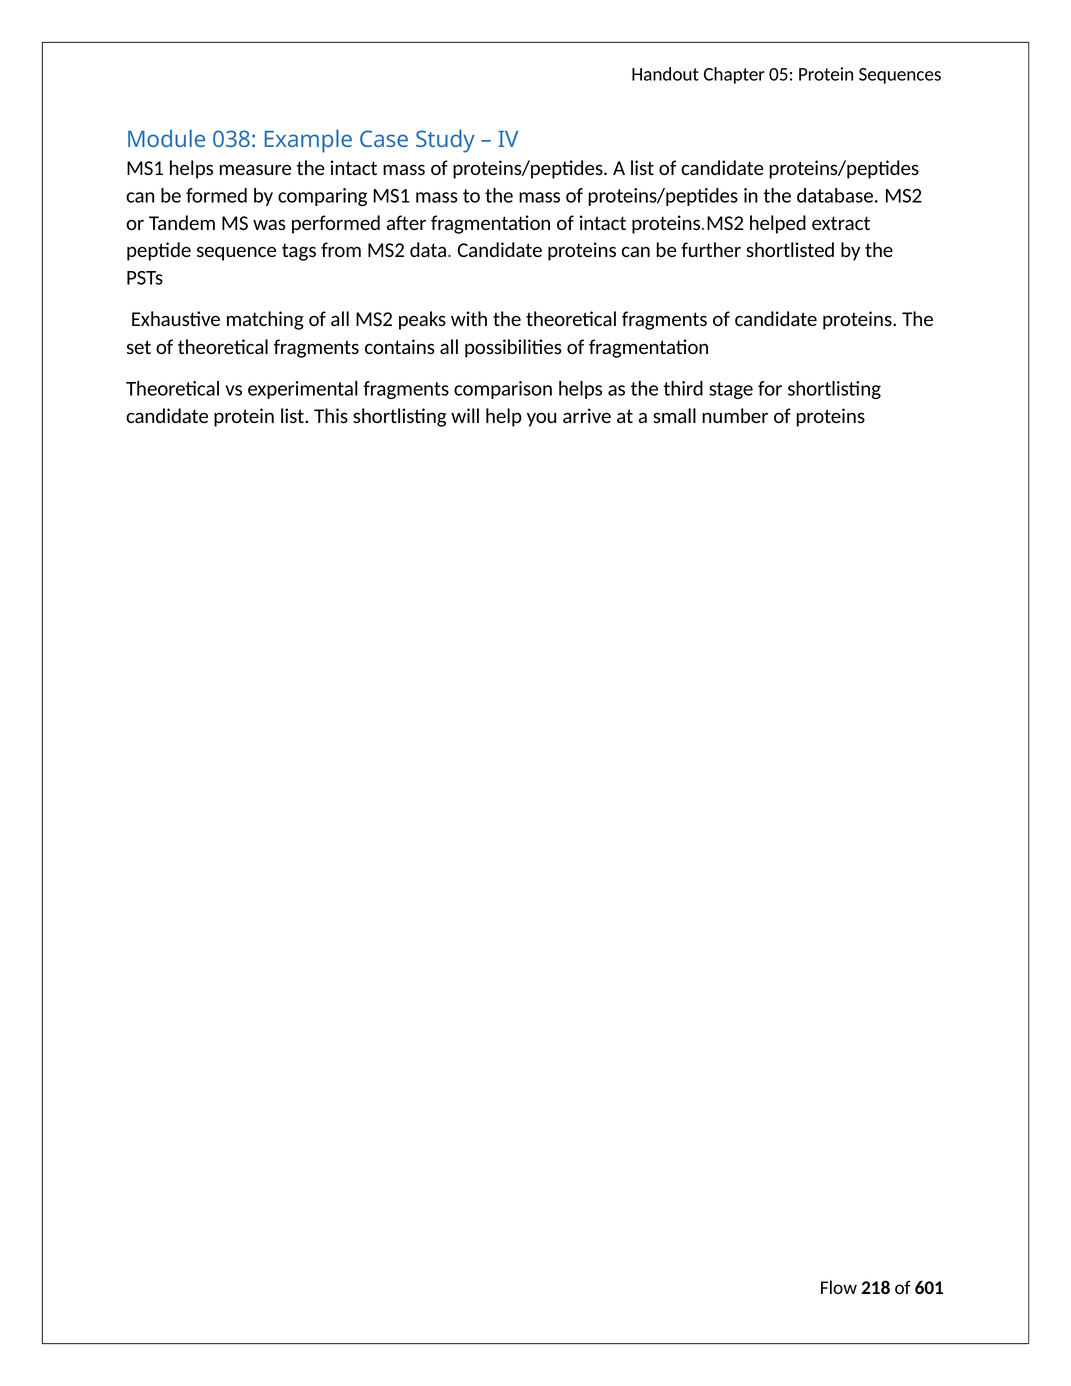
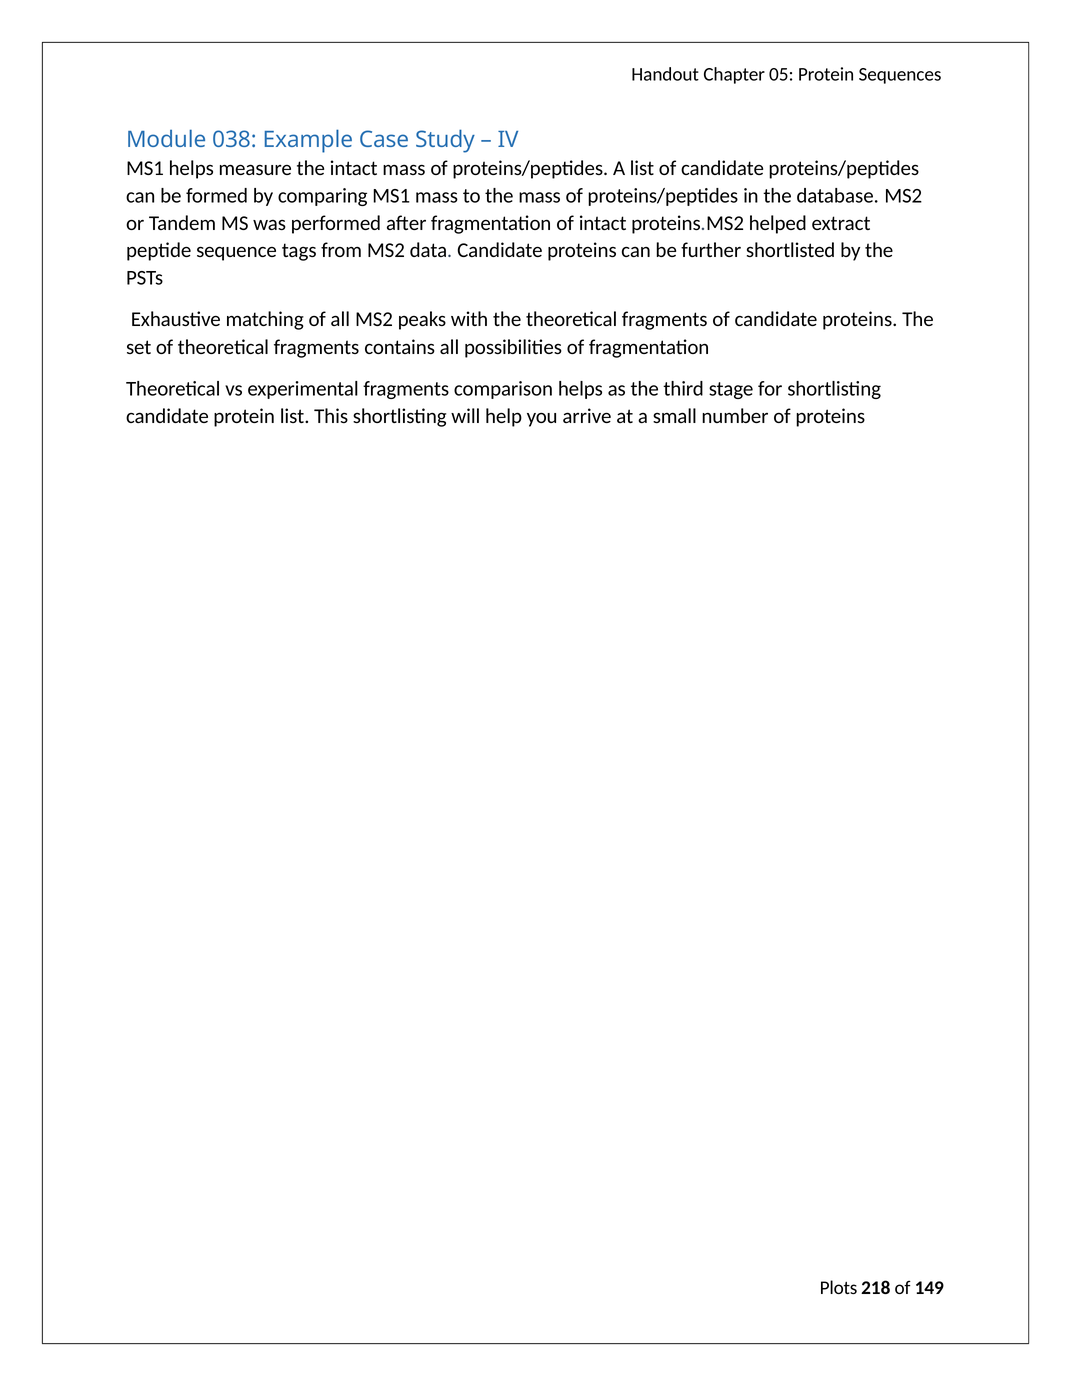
Flow: Flow -> Plots (839, 1288)
601: 601 -> 149 (929, 1288)
